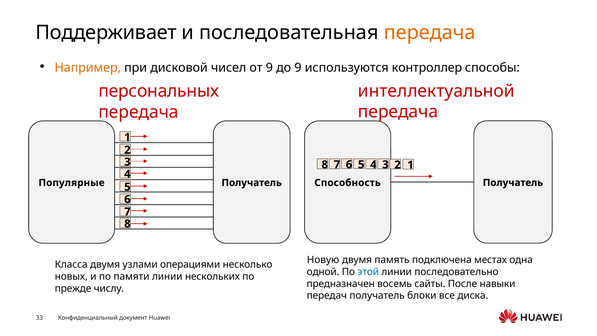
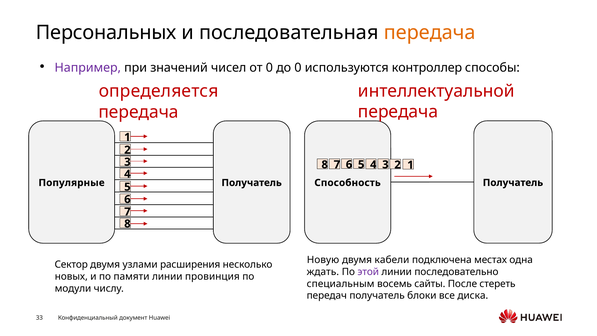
Поддерживает: Поддерживает -> Персональных (106, 33)
Например colour: orange -> purple (88, 68)
дисковой: дисковой -> значений (179, 68)
от 9: 9 -> 0 (269, 68)
до 9: 9 -> 0 (298, 68)
персональных: персональных -> определяется (159, 91)
память: память -> кабели (392, 260)
Класса: Класса -> Сектор (71, 264)
операциями: операциями -> расширения (190, 264)
одной: одной -> ждать (323, 272)
этой colour: blue -> purple (368, 272)
нескольких: нескольких -> провинция (212, 276)
предназначен: предназначен -> специальным (341, 284)
навыки: навыки -> стереть (497, 284)
прежде: прежде -> модули (73, 288)
